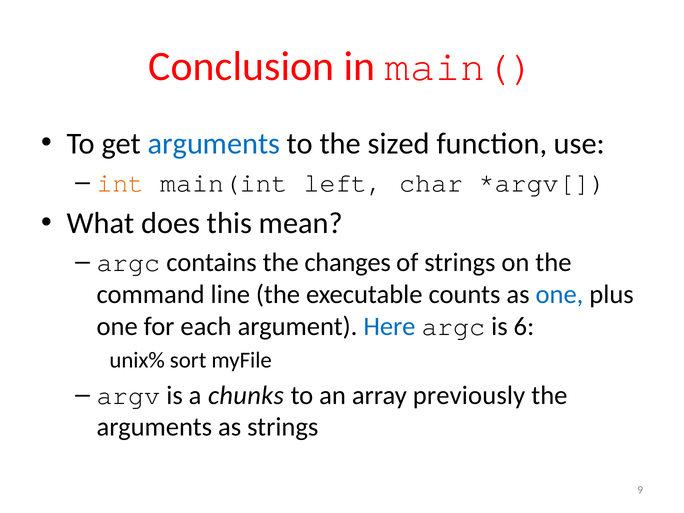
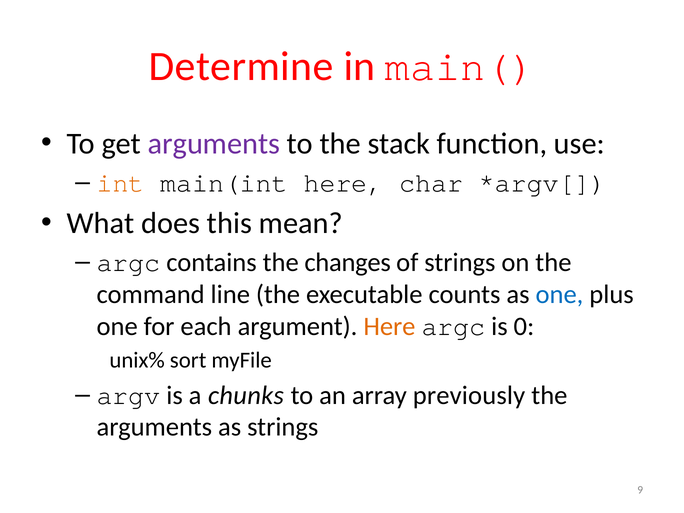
Conclusion: Conclusion -> Determine (241, 66)
arguments colour: blue -> purple (214, 144)
sized: sized -> stack (399, 144)
main(int left: left -> here (344, 183)
Here colour: blue -> orange (389, 326)
6: 6 -> 0 (524, 326)
